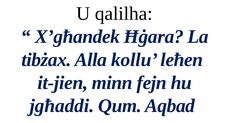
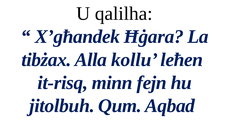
it-jien: it-jien -> it-risq (63, 83)
jgħaddi: jgħaddi -> jitolbuh (62, 106)
